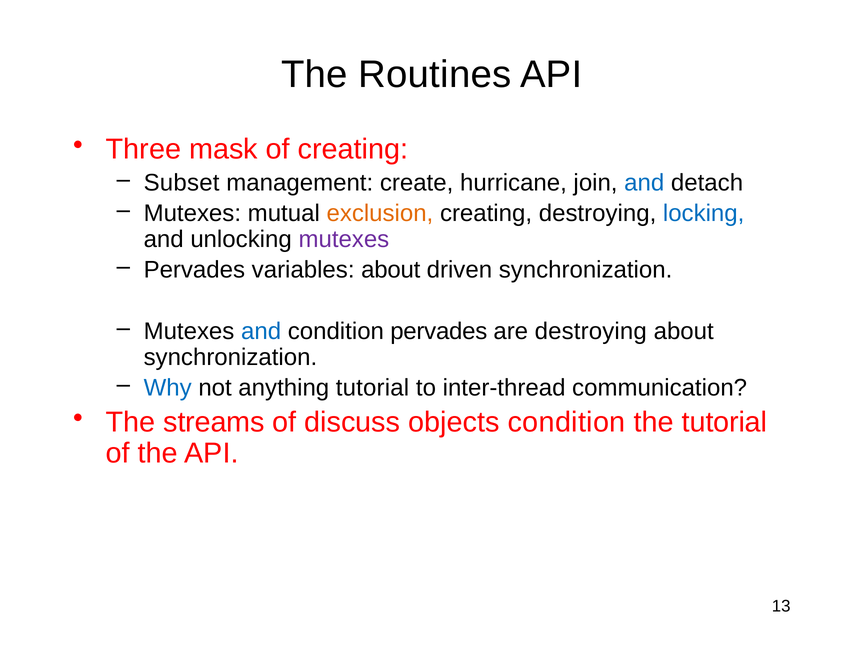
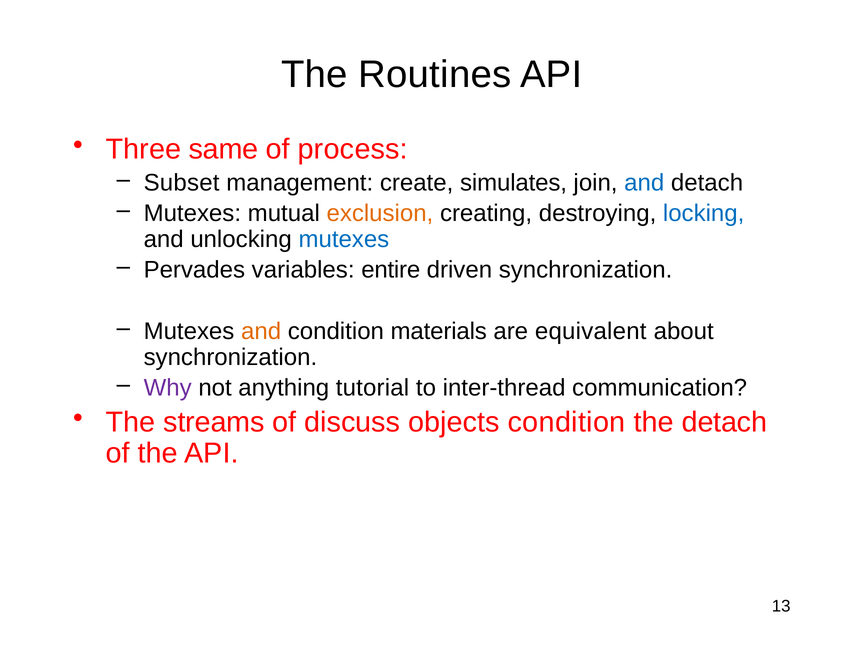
mask: mask -> same (224, 149)
of creating: creating -> process (353, 149)
hurricane: hurricane -> simulates (514, 183)
mutexes colour: purple -> blue (344, 239)
variables about: about -> entire (391, 270)
and colour: blue -> orange (261, 331)
condition pervades: pervades -> materials (439, 331)
are destroying: destroying -> equivalent (591, 331)
Why colour: blue -> purple (168, 388)
the tutorial: tutorial -> detach (724, 422)
